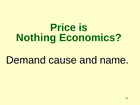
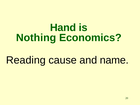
Price: Price -> Hand (63, 28)
Demand: Demand -> Reading (26, 60)
